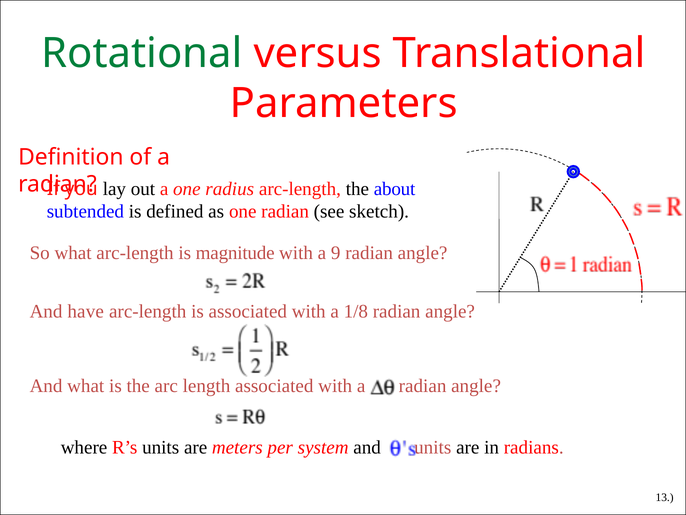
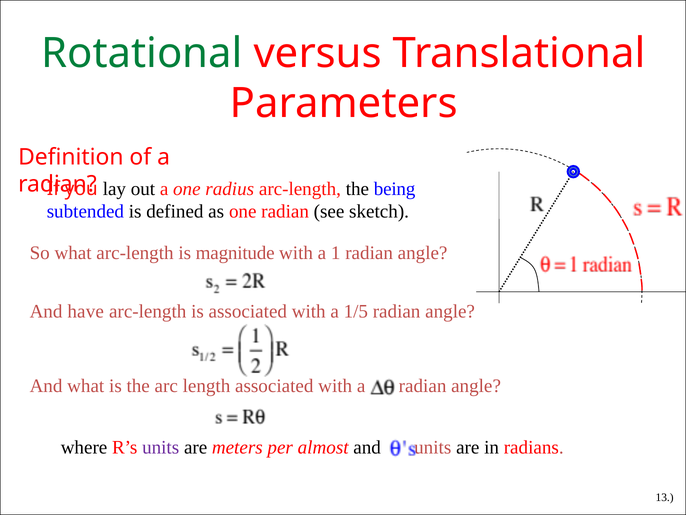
about: about -> being (395, 189)
9: 9 -> 1 (336, 253)
1/8: 1/8 -> 1/5 (356, 311)
units colour: black -> purple (161, 447)
system: system -> almost (323, 447)
